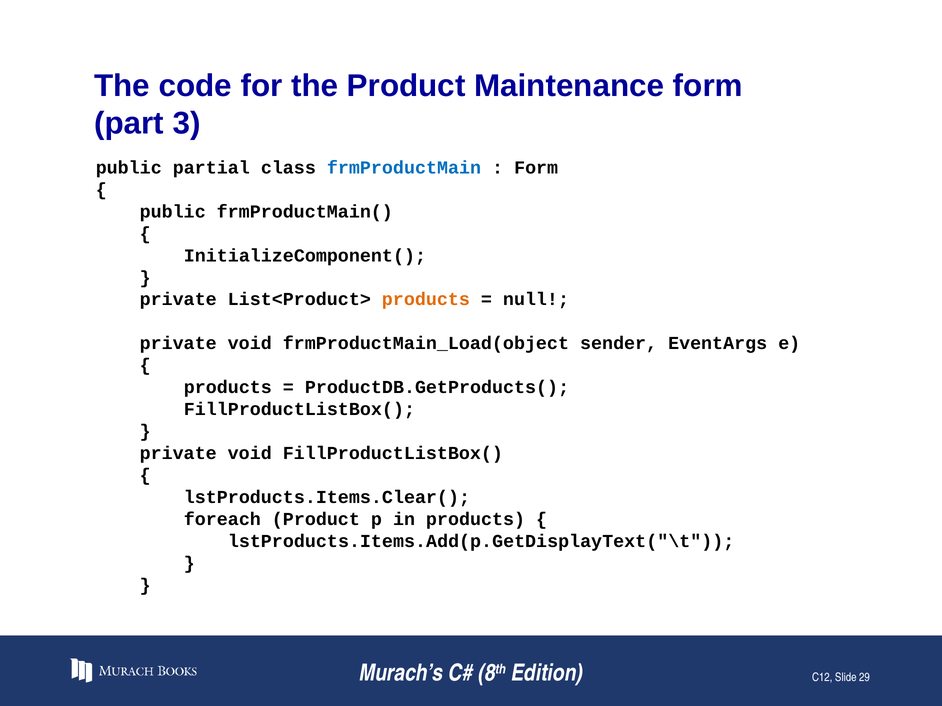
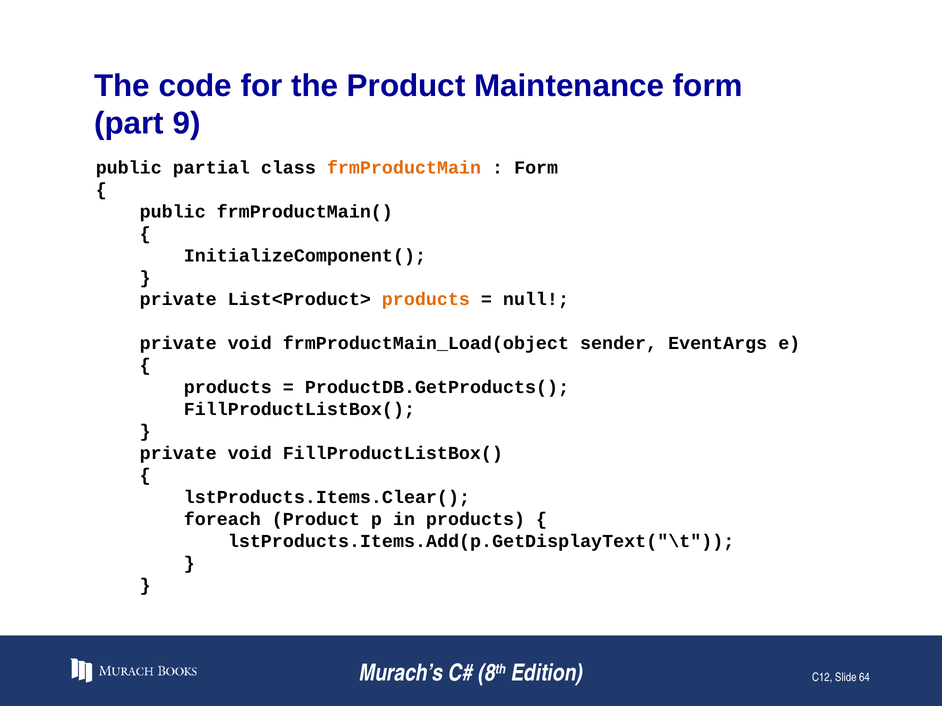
3: 3 -> 9 (187, 124)
frmProductMain colour: blue -> orange (404, 168)
29: 29 -> 64 (864, 678)
